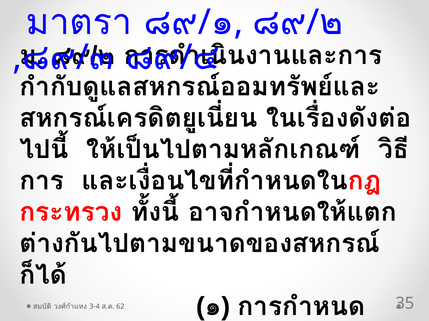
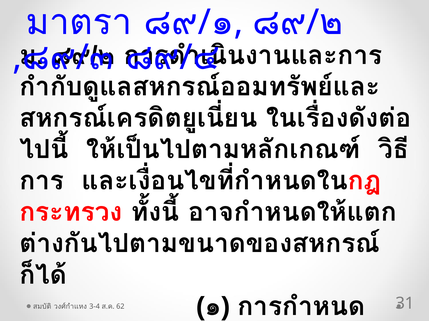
35: 35 -> 31 (405, 304)
